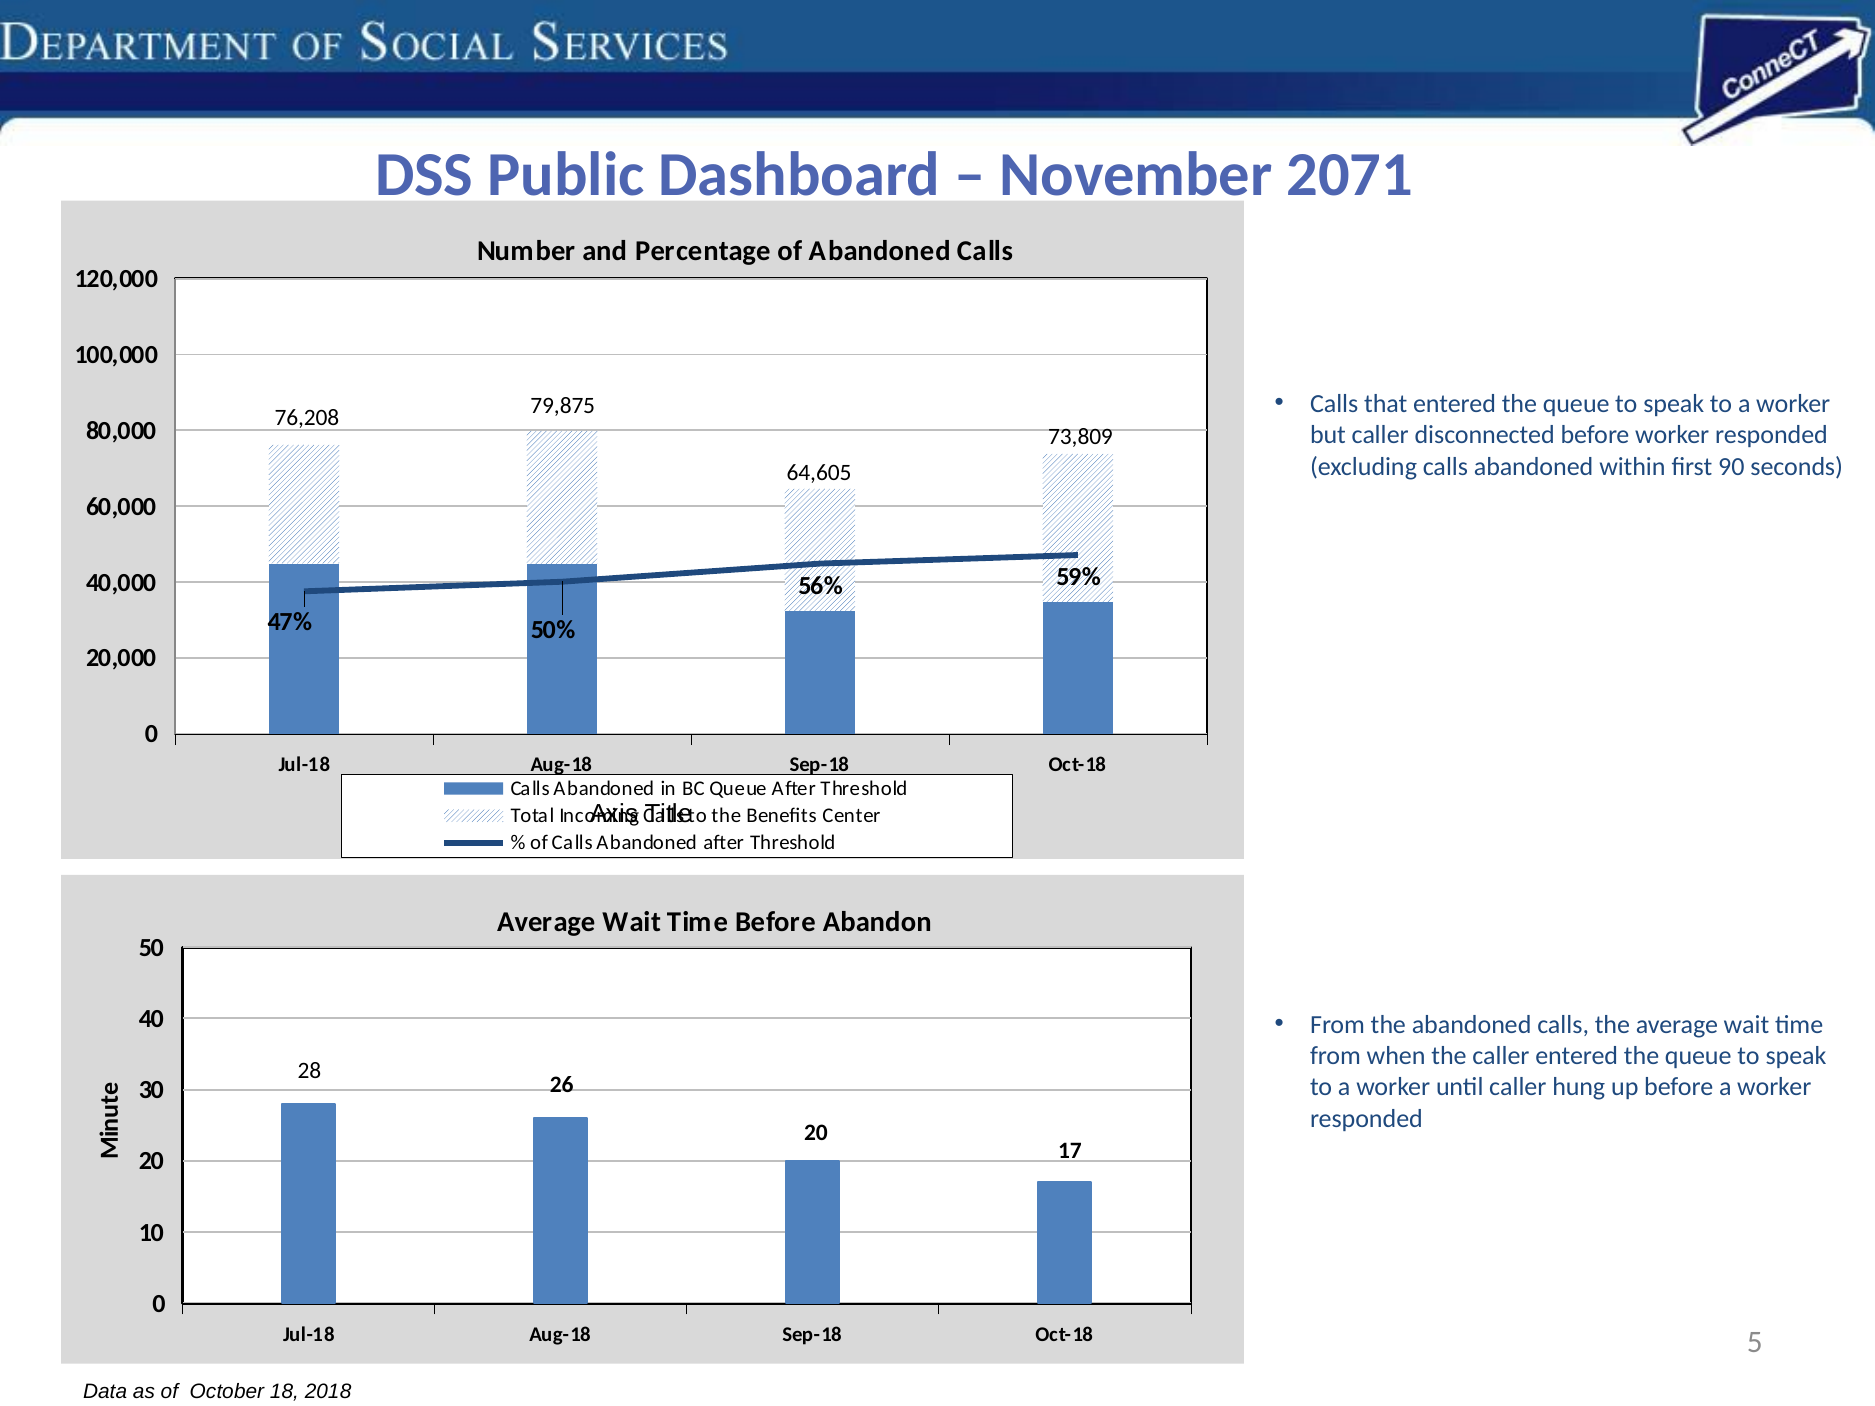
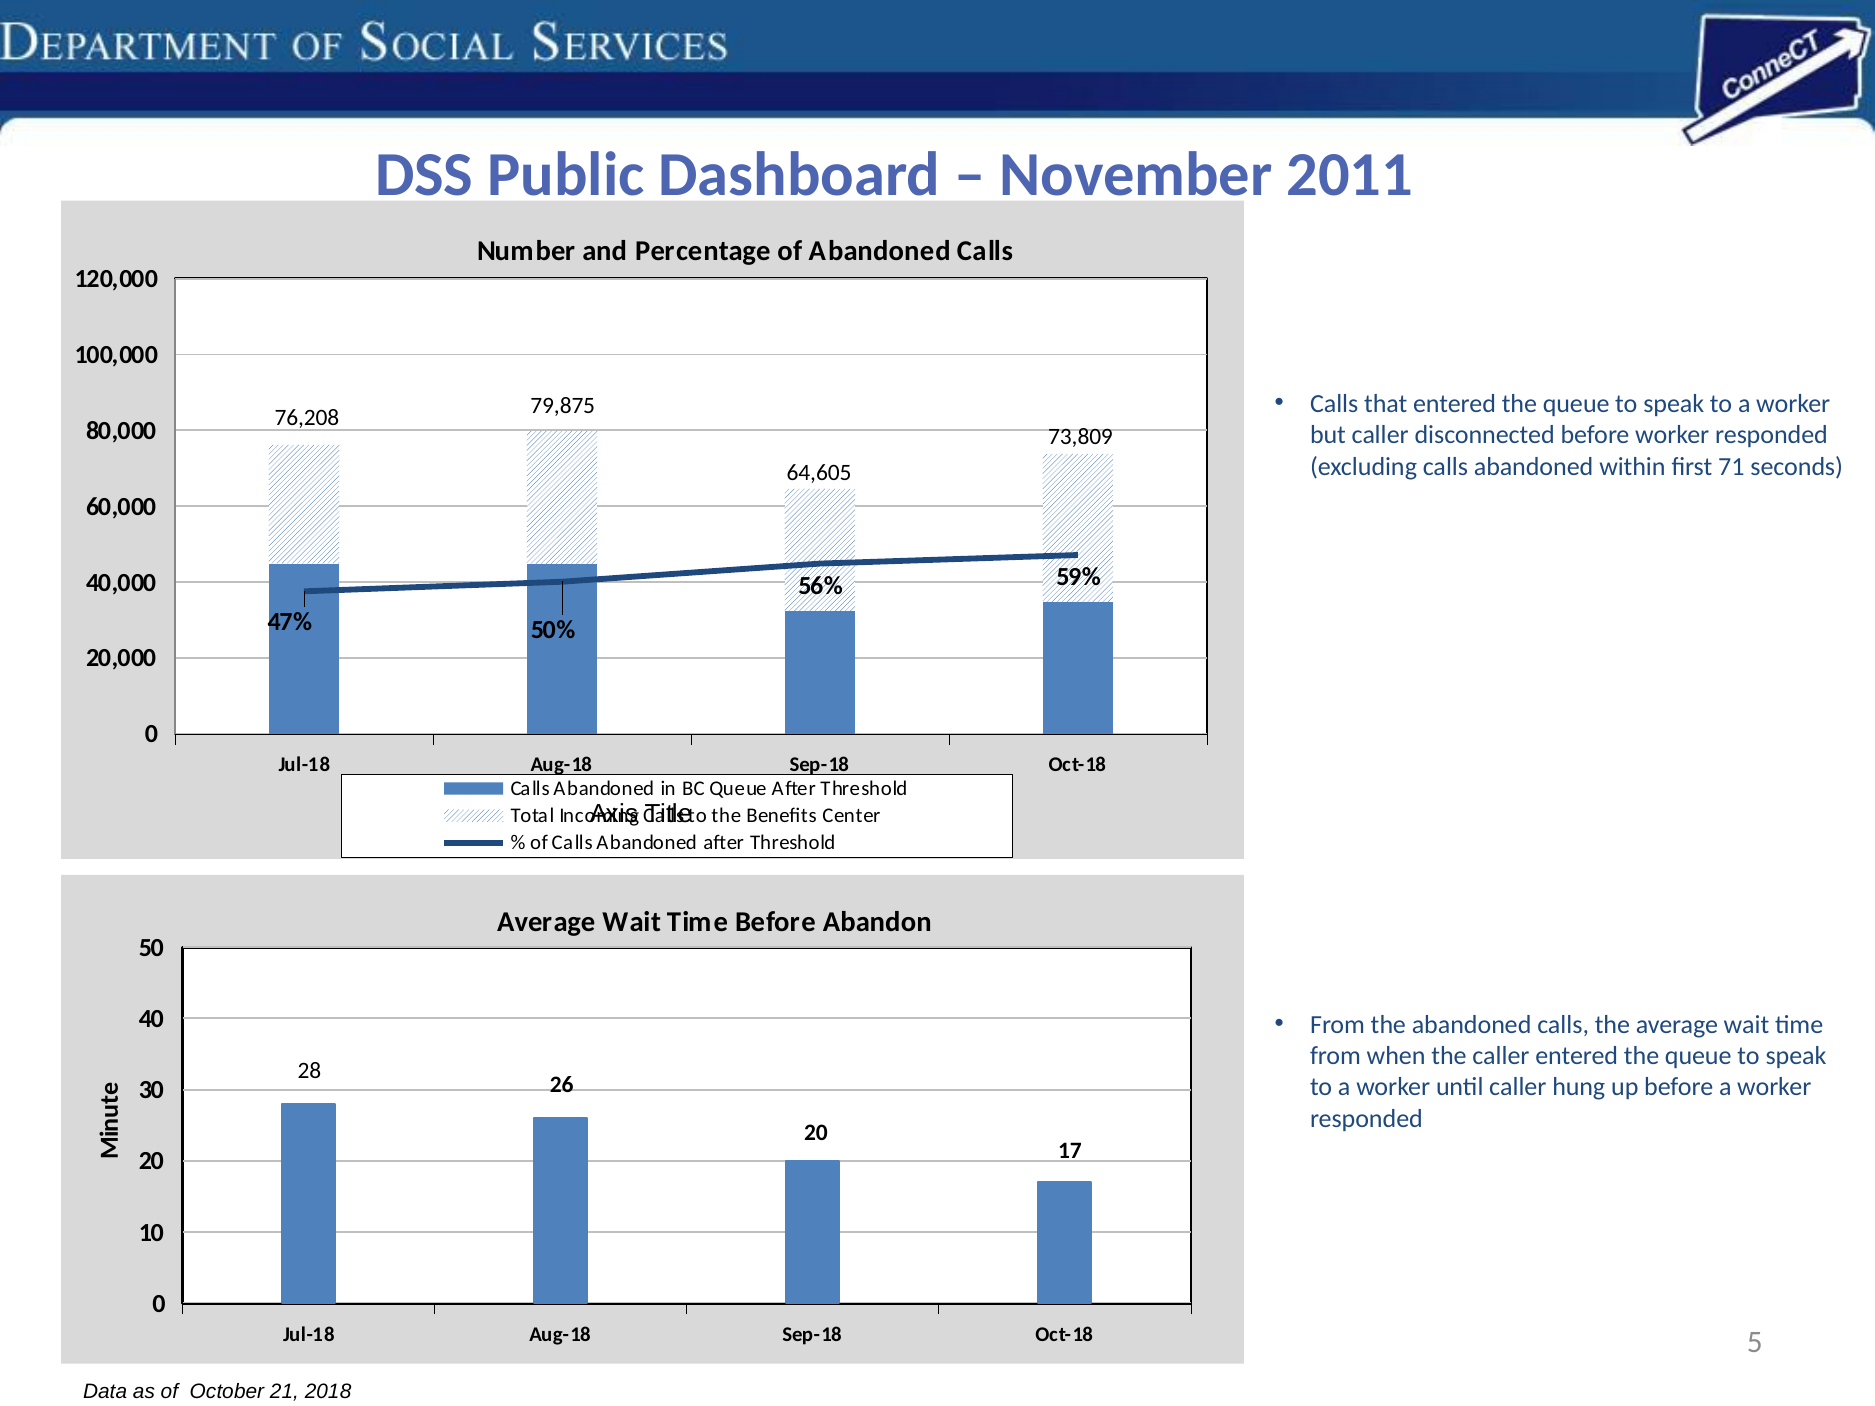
2071: 2071 -> 2011 (1350, 175)
90: 90 -> 71 (1731, 467)
18: 18 -> 21 (284, 1392)
